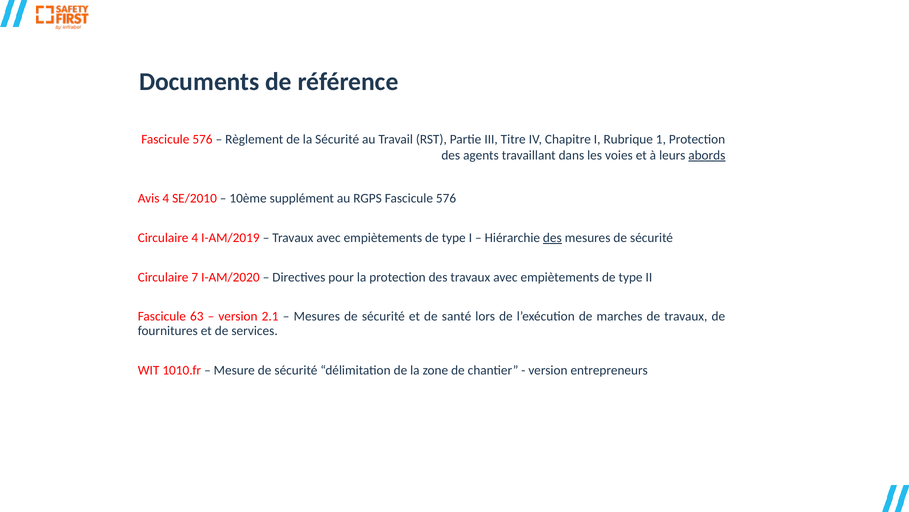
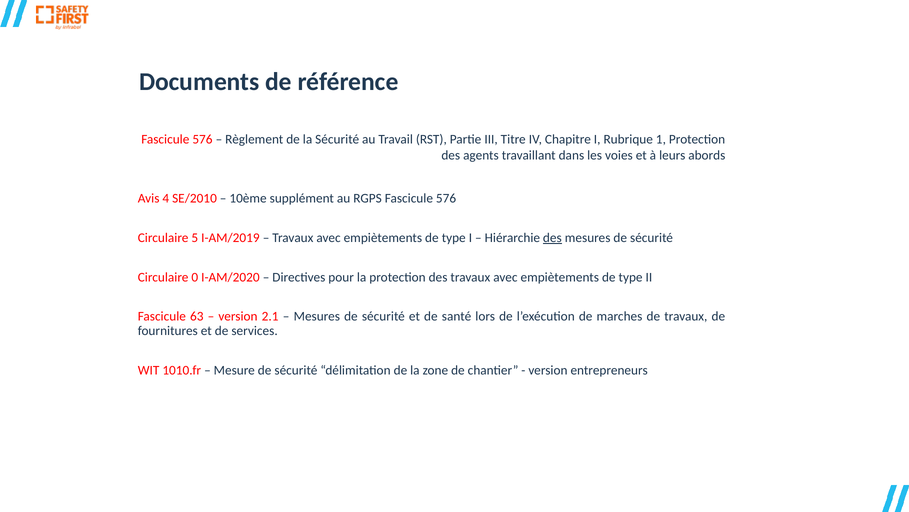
abords underline: present -> none (707, 155)
Circulaire 4: 4 -> 5 (195, 237)
7: 7 -> 0 (195, 277)
